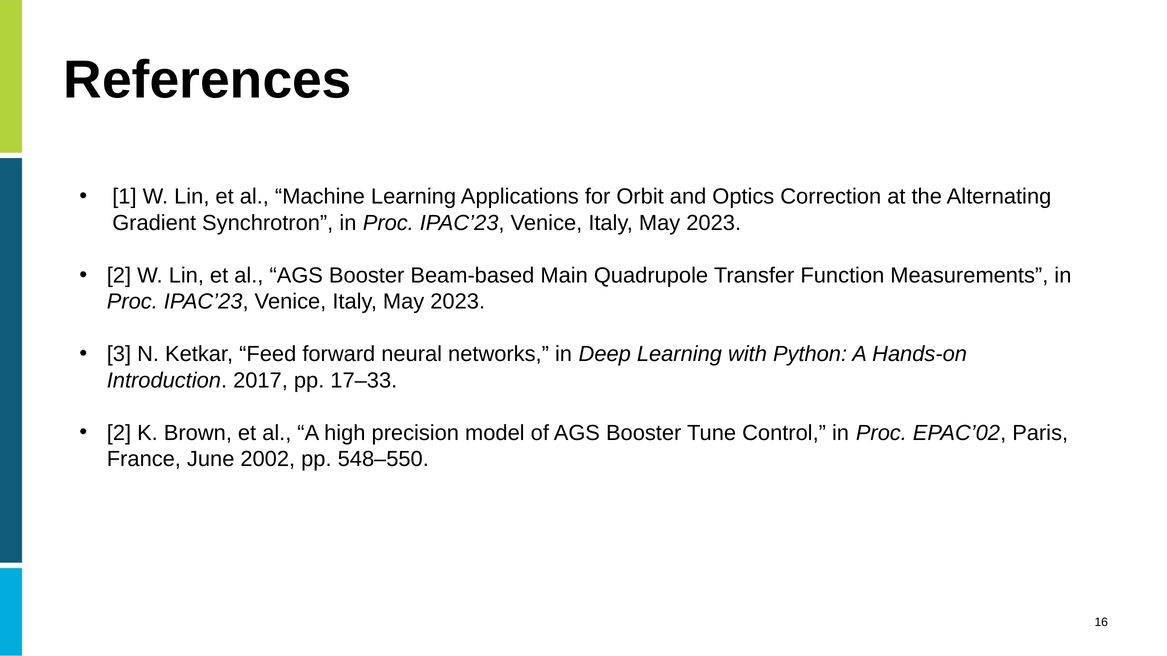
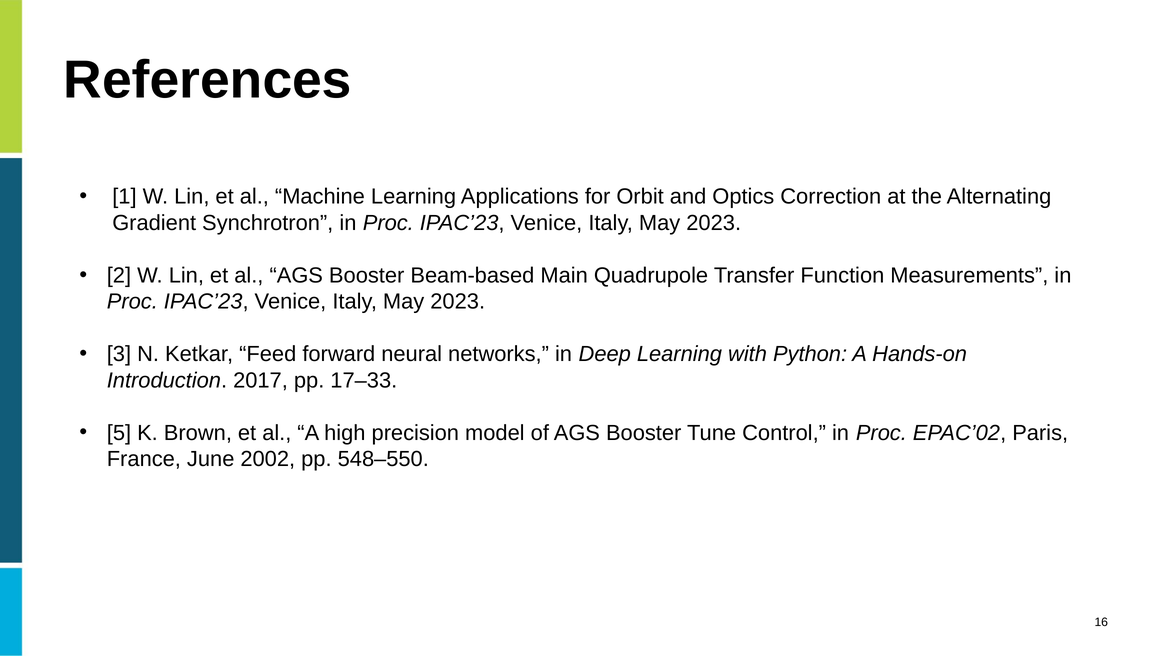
2: 2 -> 5 (119, 433)
